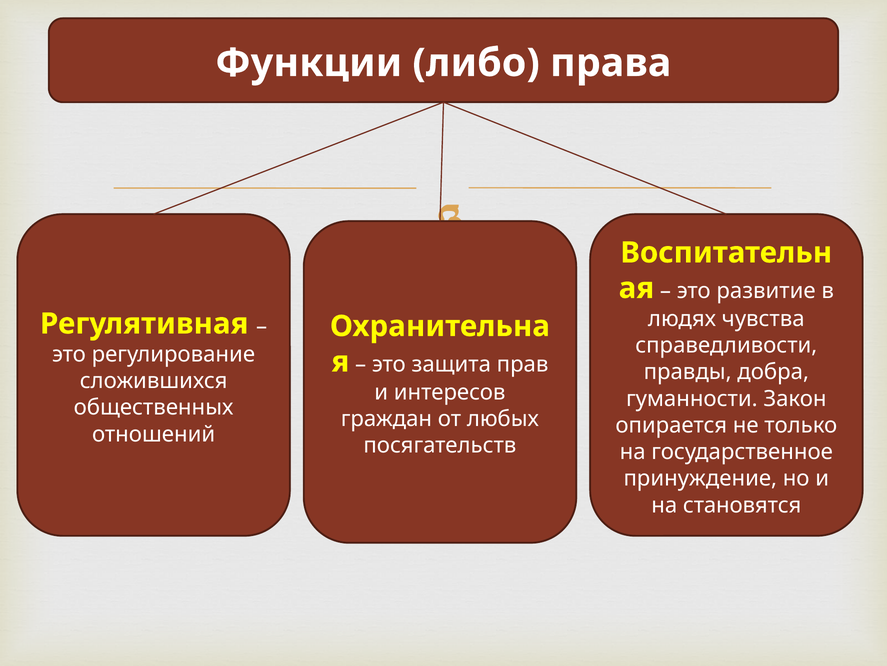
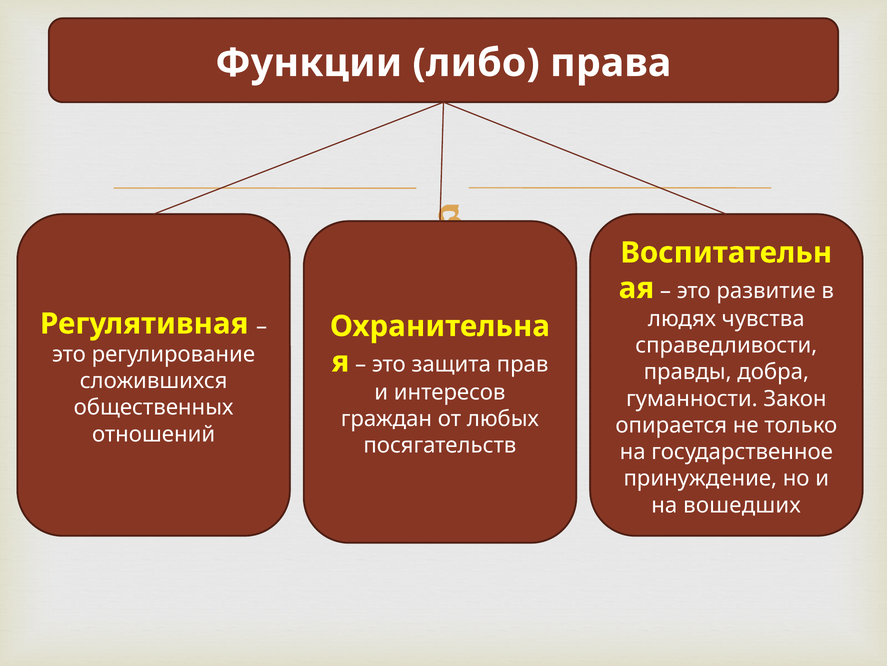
становятся: становятся -> вошедших (742, 505)
